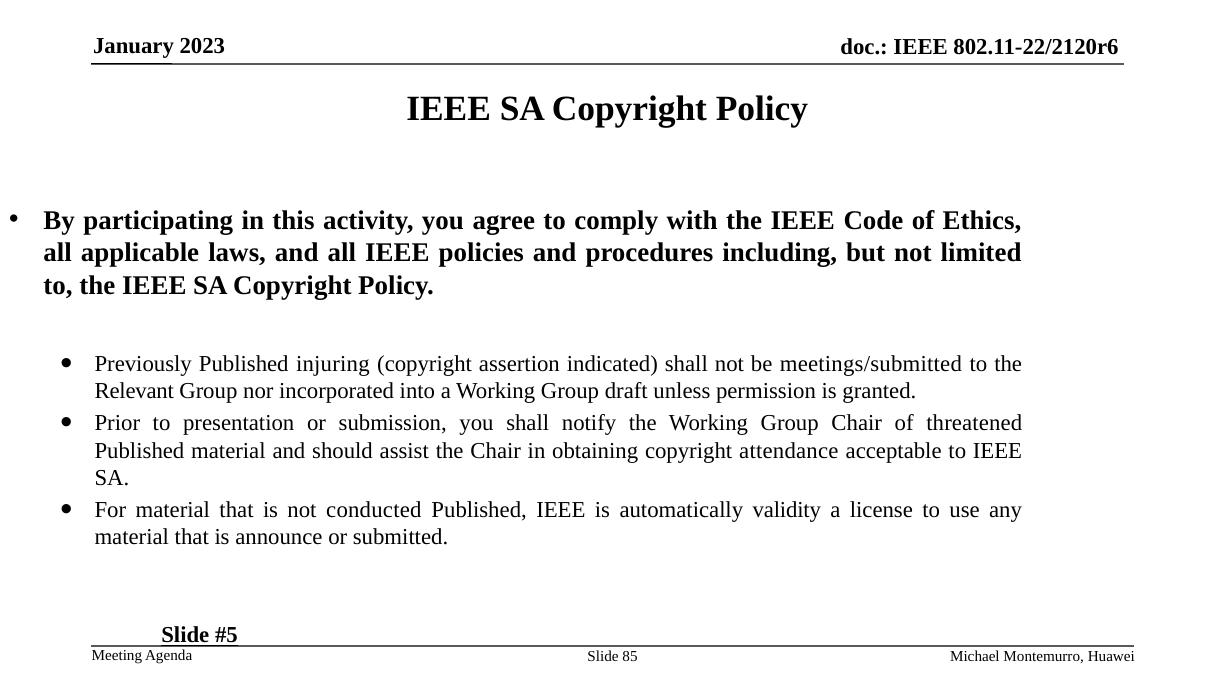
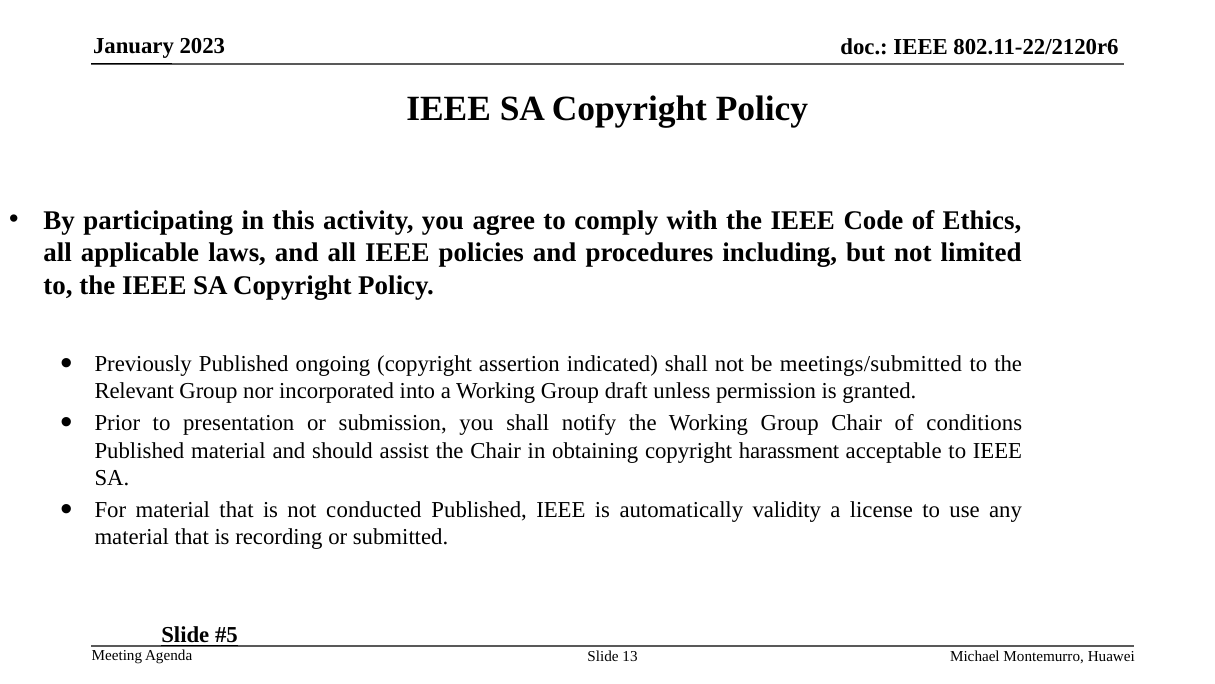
injuring: injuring -> ongoing (333, 364)
threatened: threatened -> conditions (974, 423)
attendance: attendance -> harassment (789, 450)
announce: announce -> recording (279, 537)
85: 85 -> 13 (630, 655)
